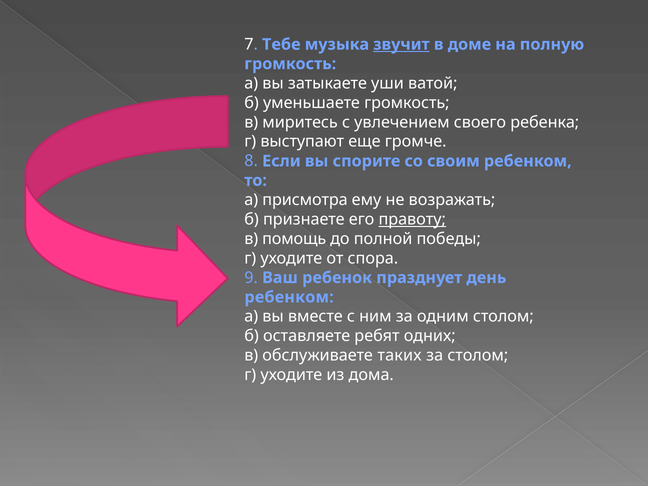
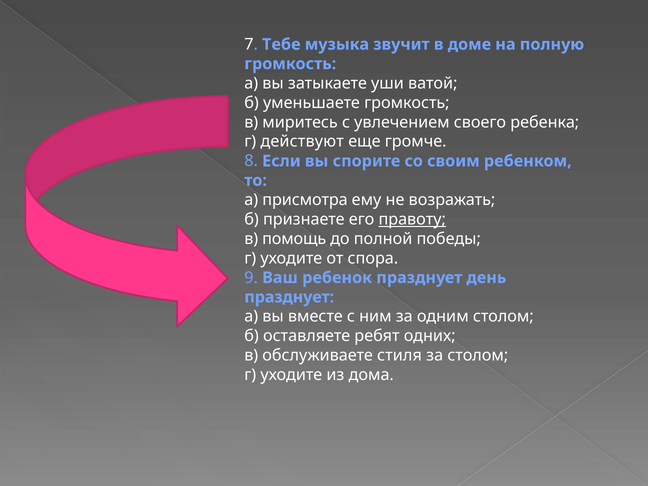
звучит underline: present -> none (401, 44)
выступают: выступают -> действуют (302, 142)
ребенком: ребенком -> празднует (289, 297)
таких: таких -> стиля (400, 355)
